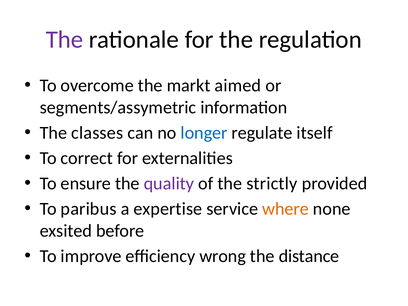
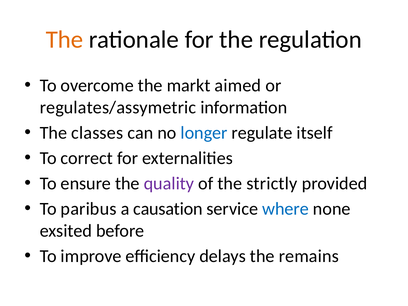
The colour: purple -> orange (65, 39)
segments/assymetric: segments/assymetric -> regulates/assymetric (118, 107)
expertise: expertise -> causation (168, 209)
where colour: orange -> blue (286, 209)
wrong: wrong -> delays (223, 256)
distance: distance -> remains (309, 256)
